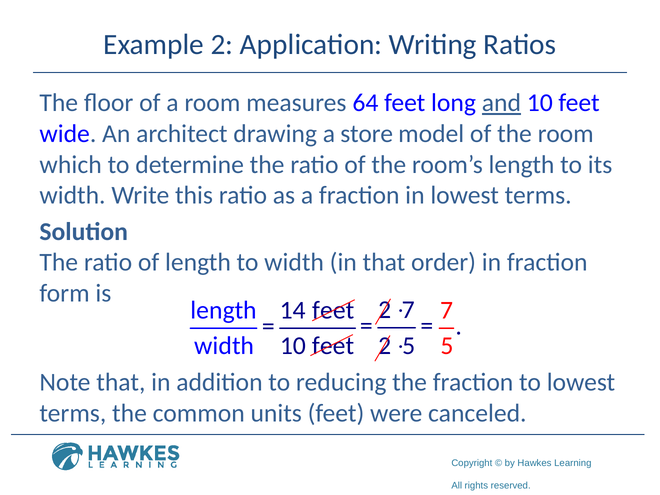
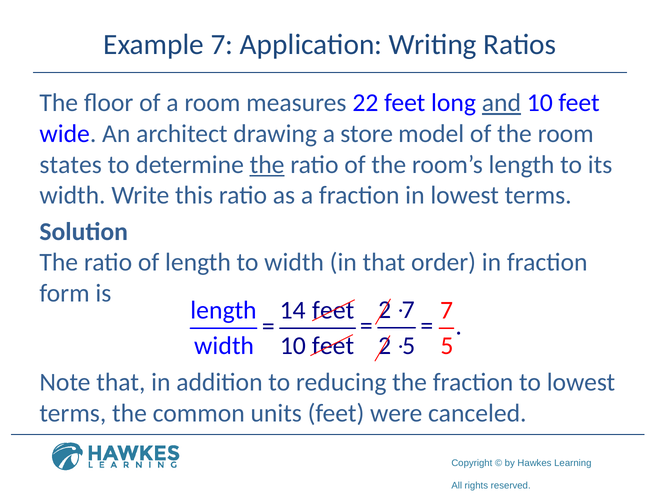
Example 2: 2 -> 7 (222, 44)
64: 64 -> 22 (365, 103)
which: which -> states (71, 165)
the underline: none -> present (267, 165)
